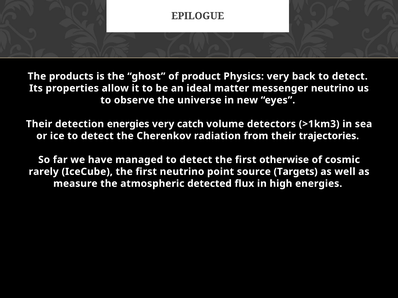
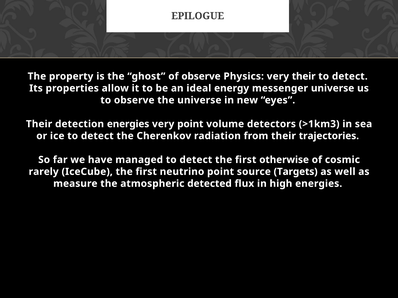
products: products -> property (71, 76)
of product: product -> observe (201, 76)
very back: back -> their (304, 76)
matter: matter -> energy (232, 88)
messenger neutrino: neutrino -> universe (333, 88)
very catch: catch -> point (190, 124)
